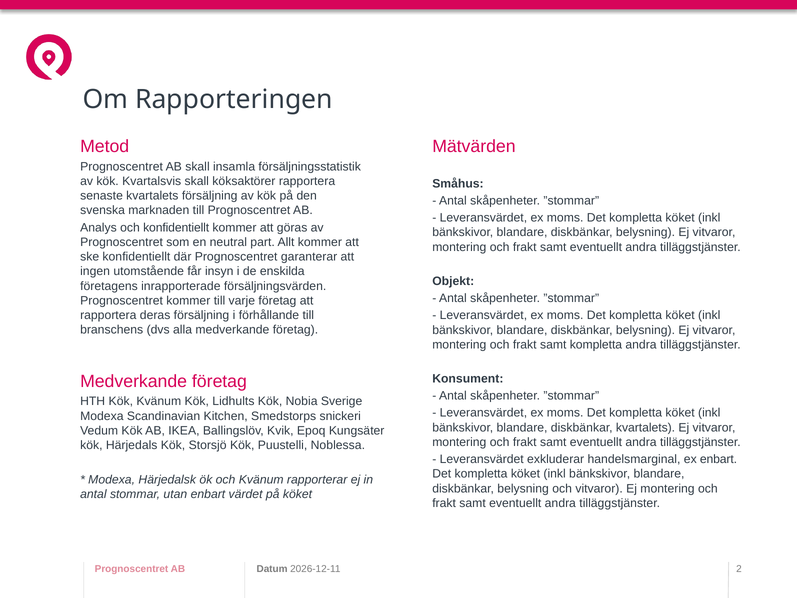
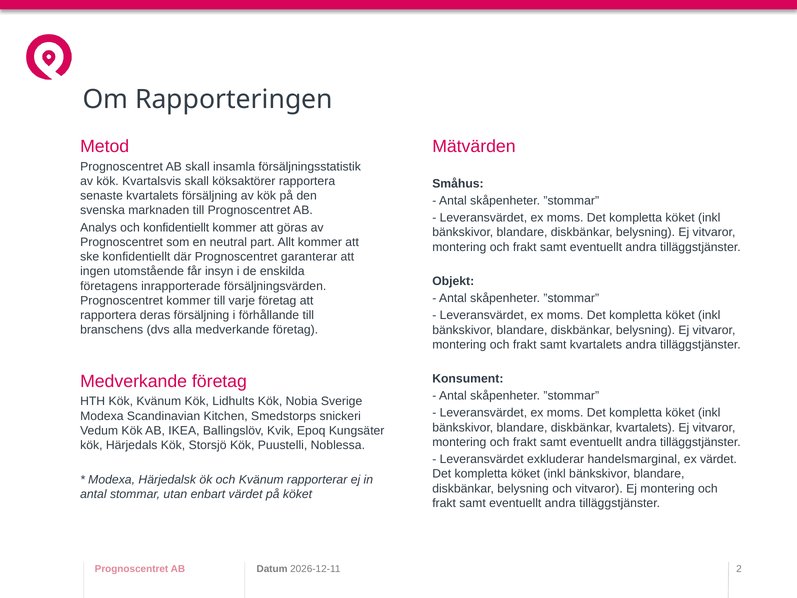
samt kompletta: kompletta -> kvartalets (596, 344)
ex enbart: enbart -> värdet (718, 459)
